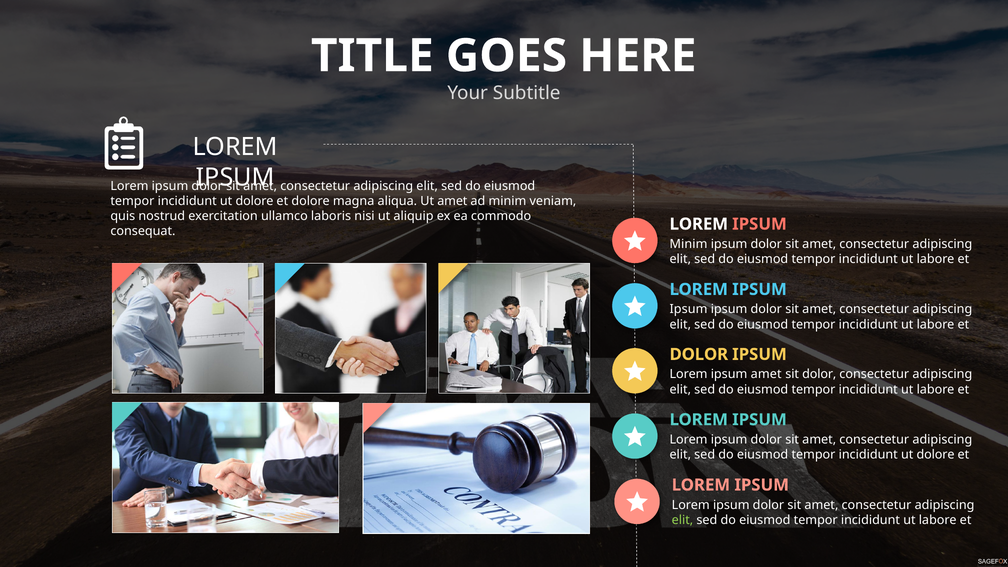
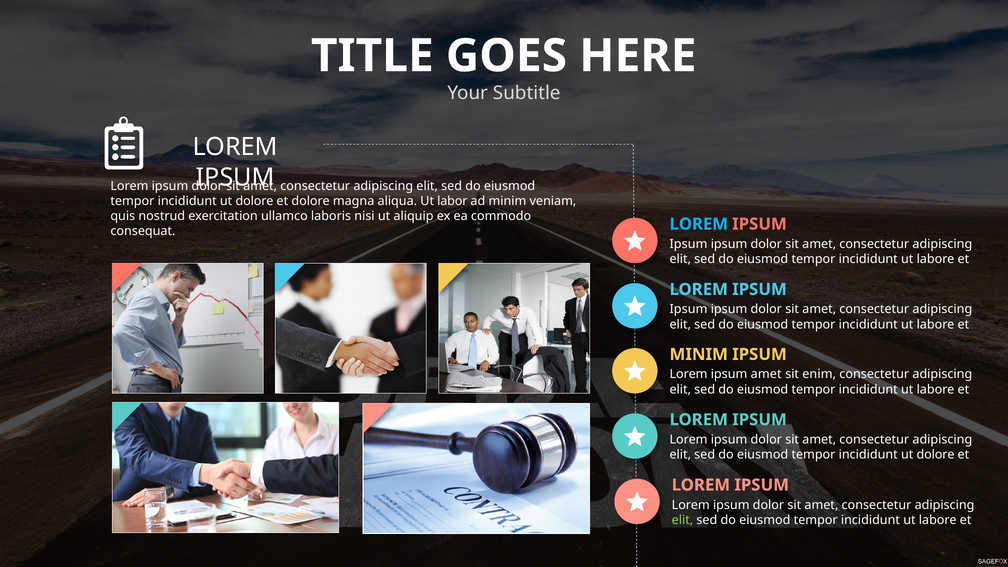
Ut amet: amet -> labor (452, 201)
LOREM colour: white -> light blue (699, 224)
Minim: Minim -> Ipsum (688, 244)
DOLOR: DOLOR -> MINIM (699, 354)
sit dolor: dolor -> enim (819, 374)
